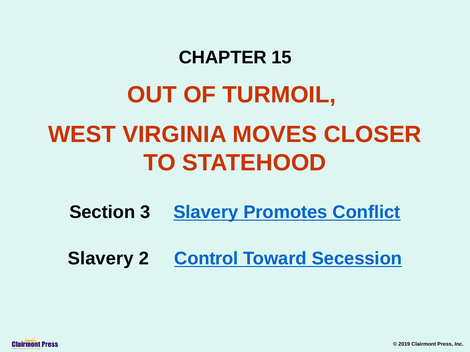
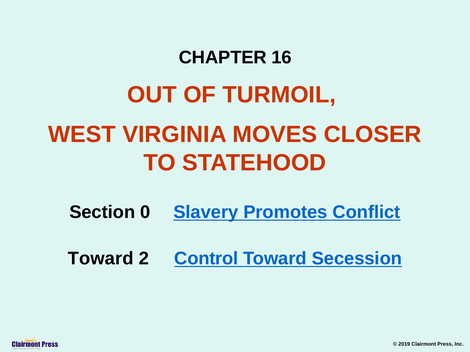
15: 15 -> 16 (282, 58)
3: 3 -> 0 (145, 212)
Slavery: Slavery -> Toward (101, 259)
